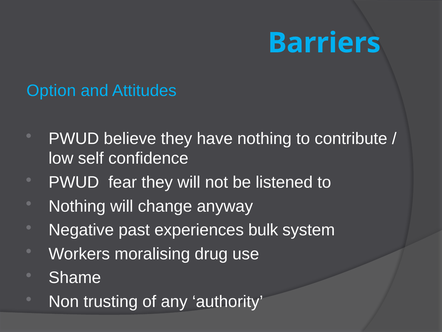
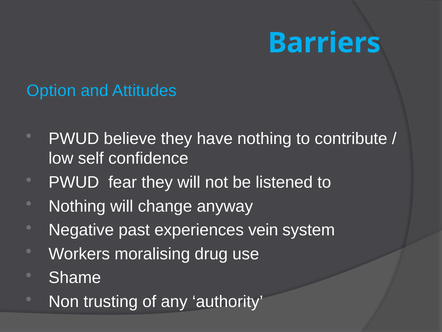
bulk: bulk -> vein (263, 230)
